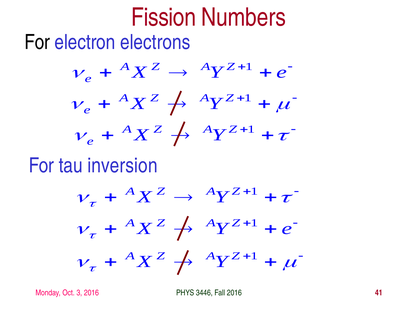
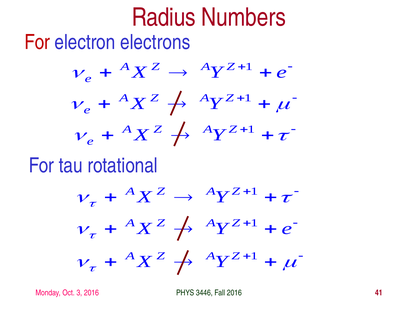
Fission: Fission -> Radius (164, 17)
For colour: black -> red (37, 42)
inversion: inversion -> rotational (123, 166)
